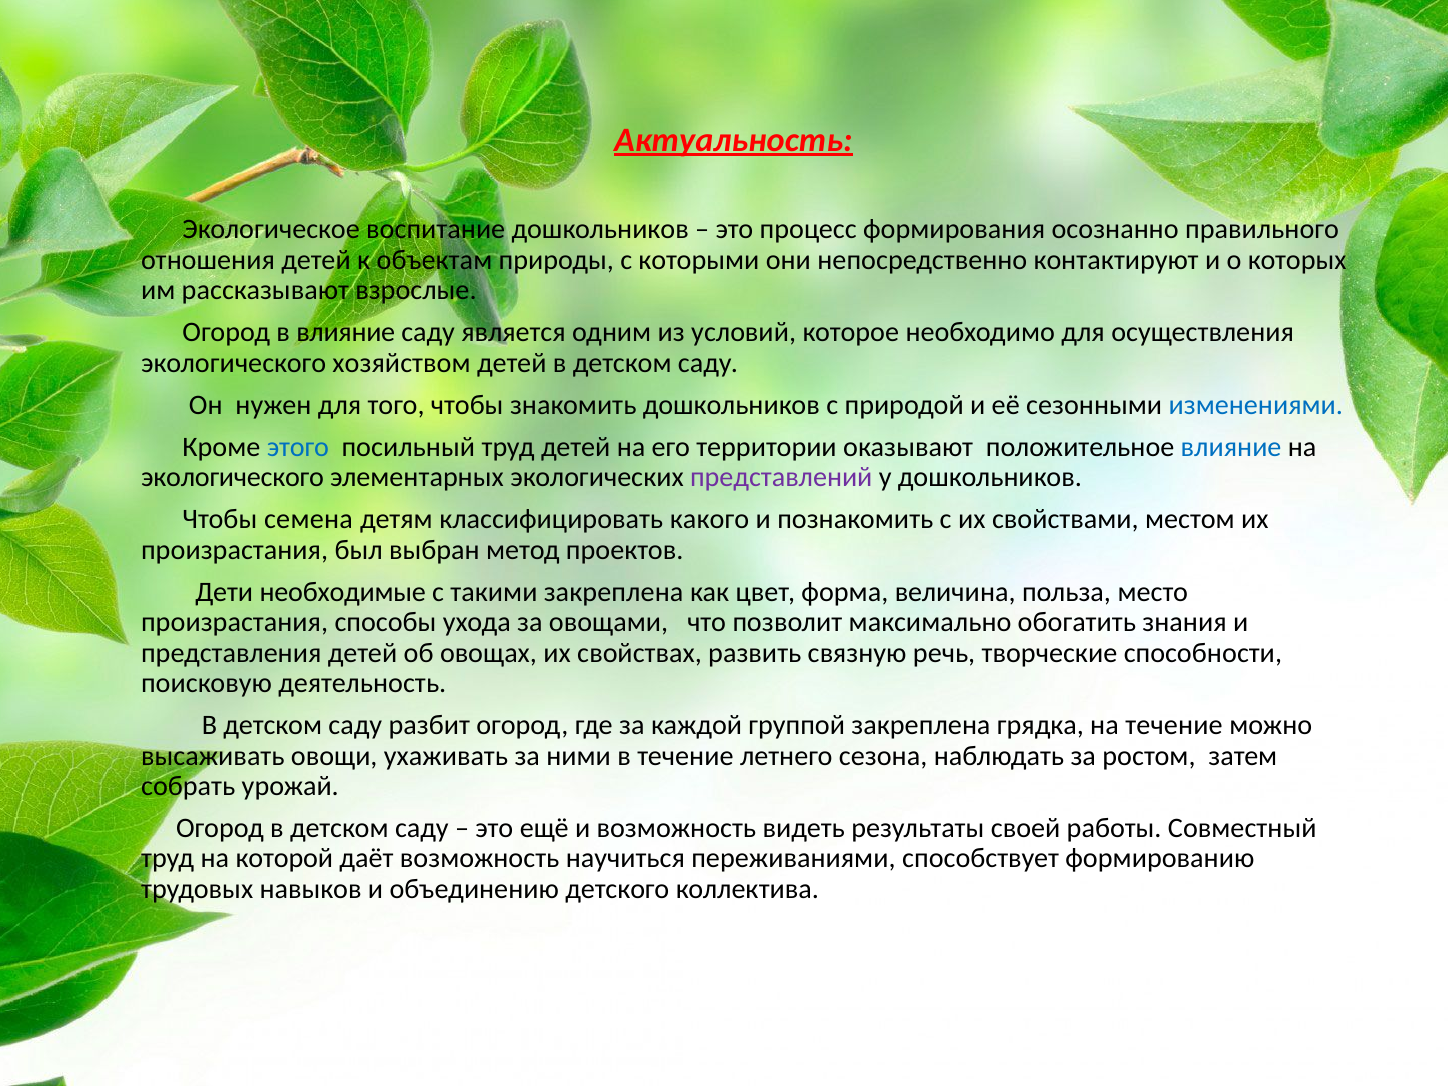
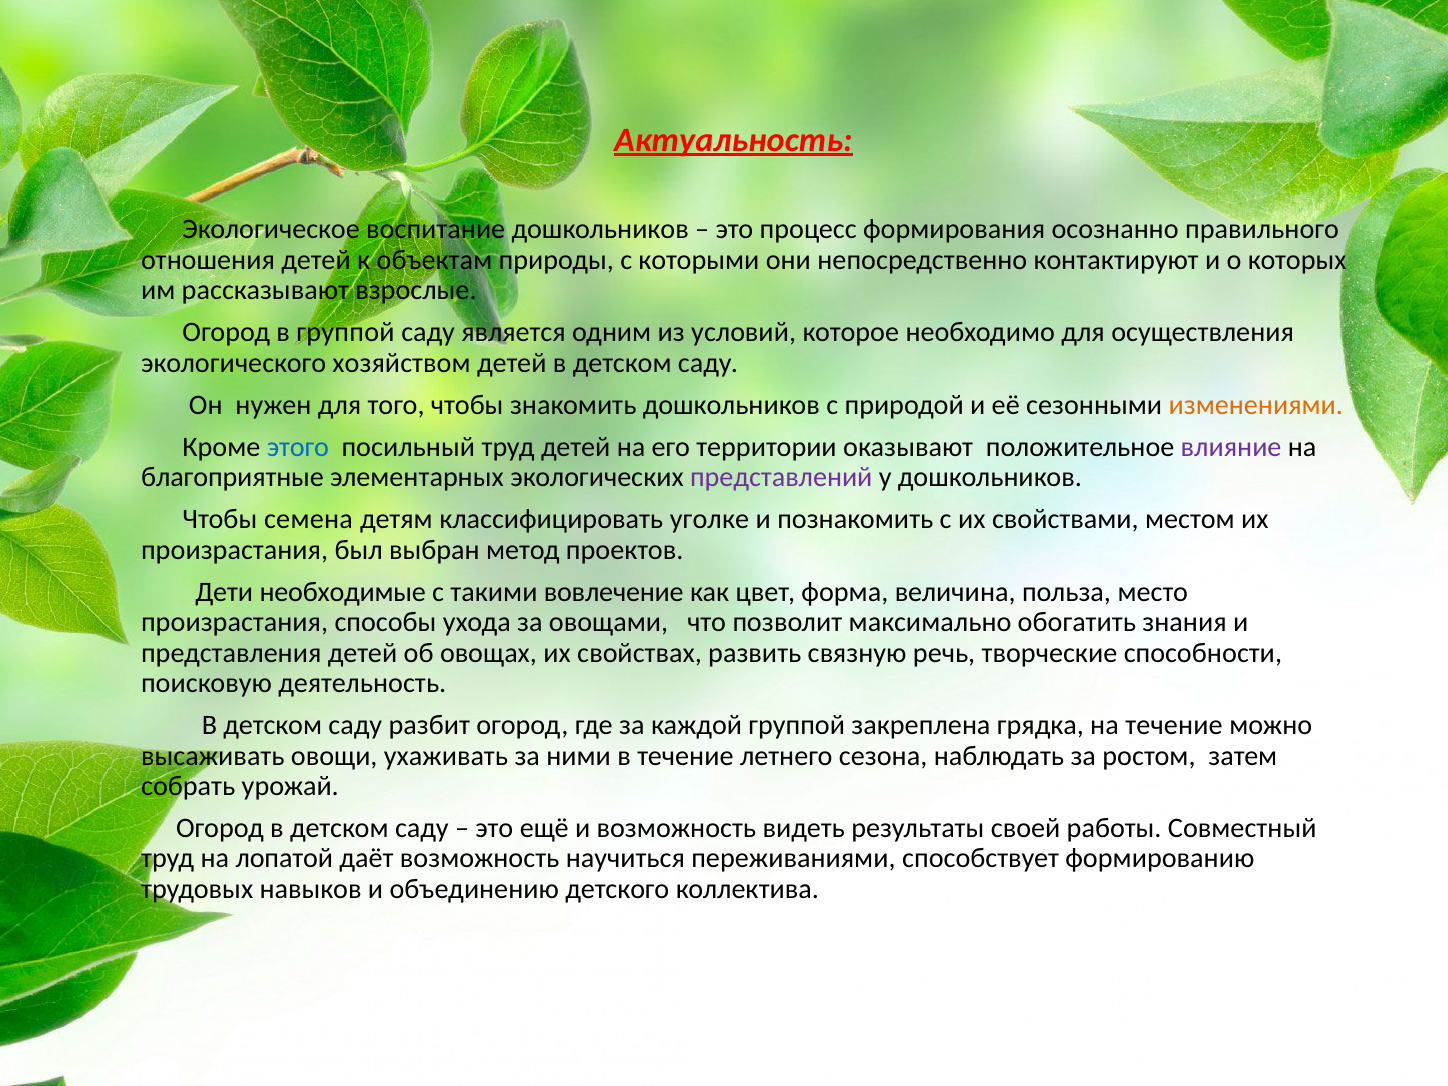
в влияние: влияние -> группой (345, 333)
изменениями colour: blue -> orange (1256, 405)
влияние colour: blue -> purple (1231, 447)
экологического: экологического -> благоприятные (233, 477)
какого: какого -> уголке (709, 520)
такими закреплена: закреплена -> вовлечение (614, 592)
которой: которой -> лопатой (284, 859)
